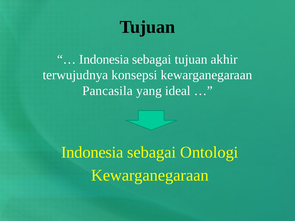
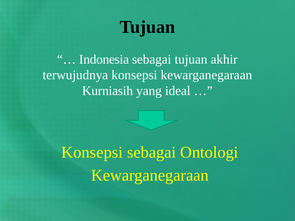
Pancasila: Pancasila -> Kurniasih (108, 91)
Indonesia: Indonesia -> Konsepsi (92, 153)
